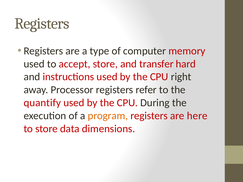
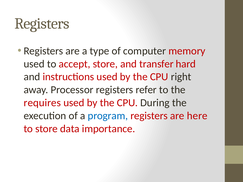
quantify: quantify -> requires (42, 103)
program colour: orange -> blue (108, 116)
dimensions: dimensions -> importance (109, 129)
